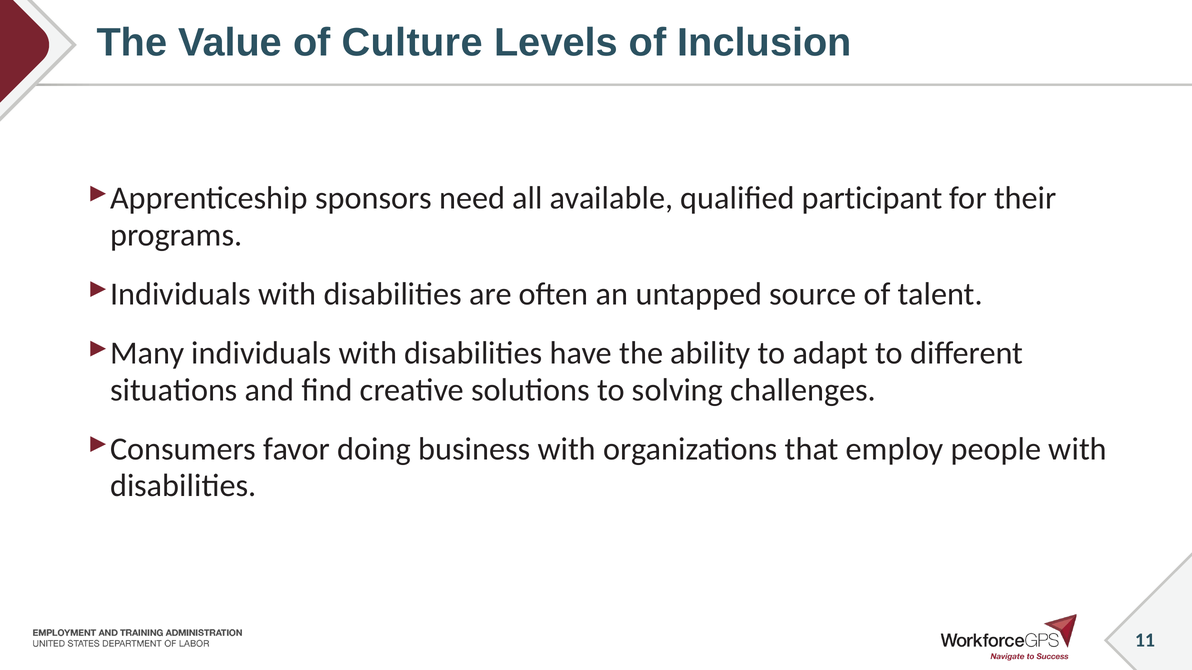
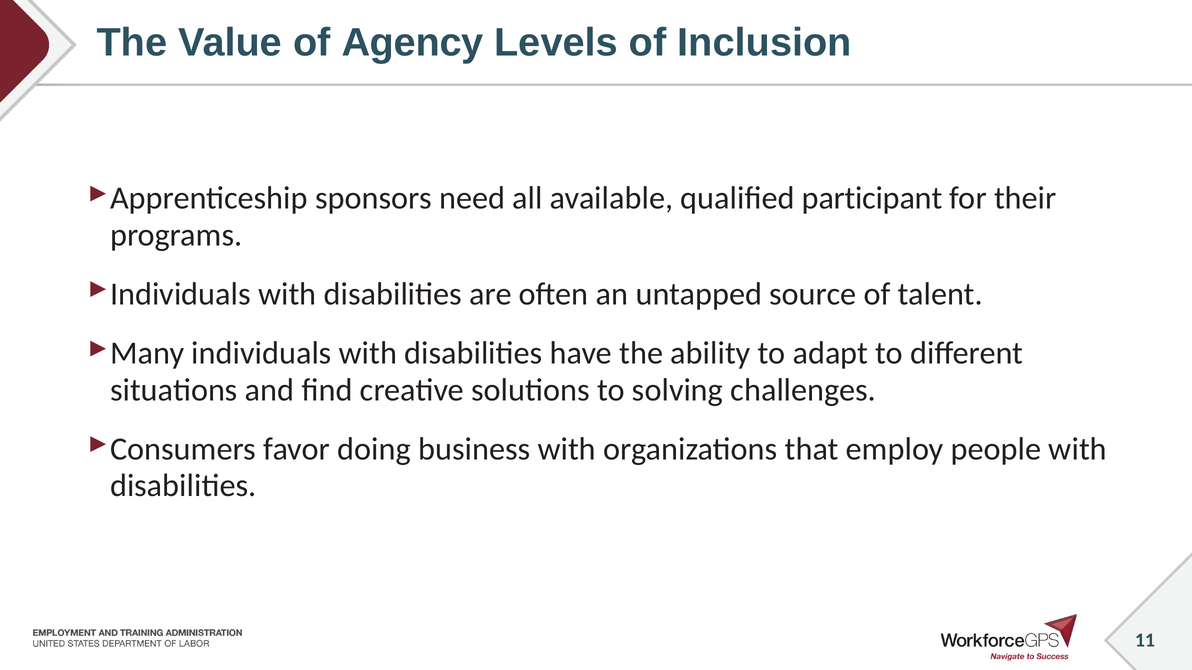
Culture: Culture -> Agency (412, 43)
